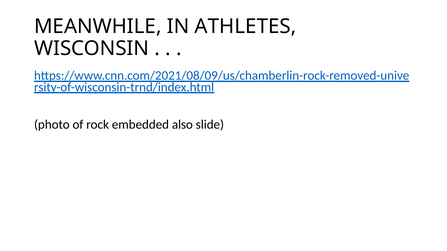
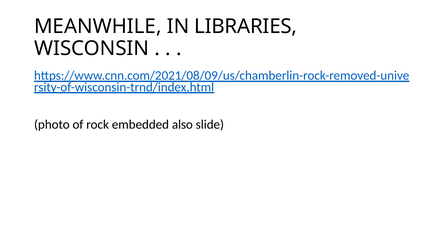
ATHLETES: ATHLETES -> LIBRARIES (246, 26)
